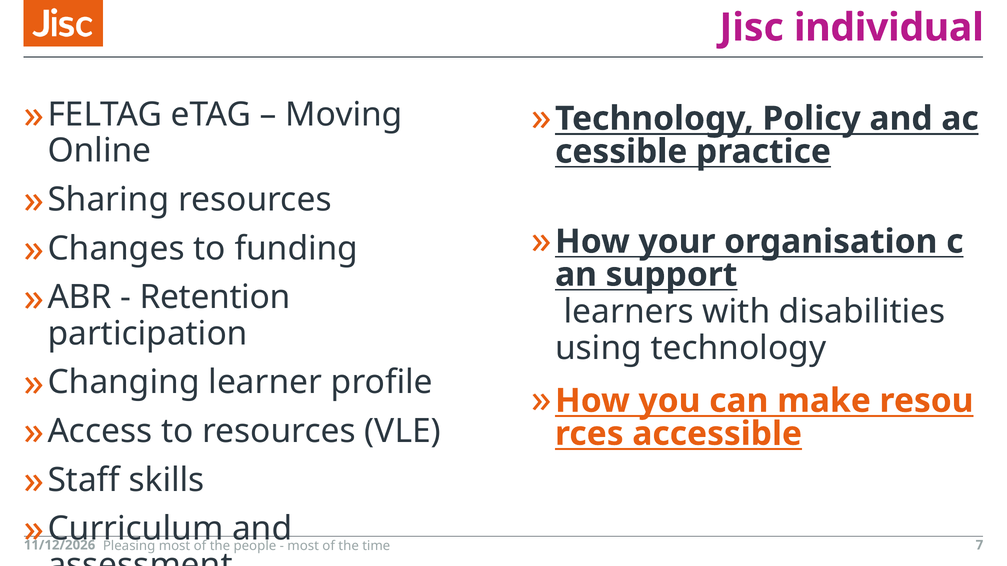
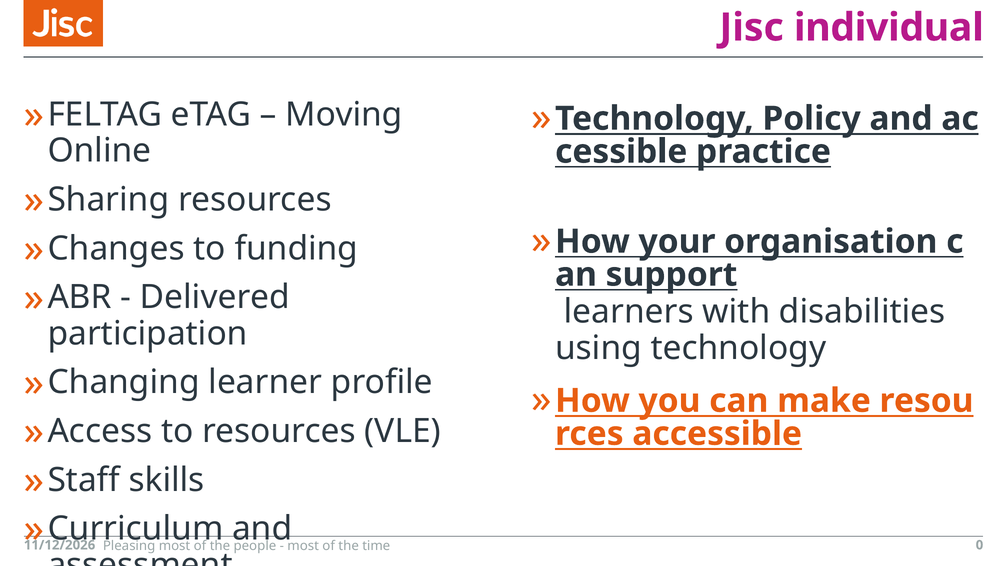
Retention: Retention -> Delivered (215, 298)
7: 7 -> 0 (979, 546)
